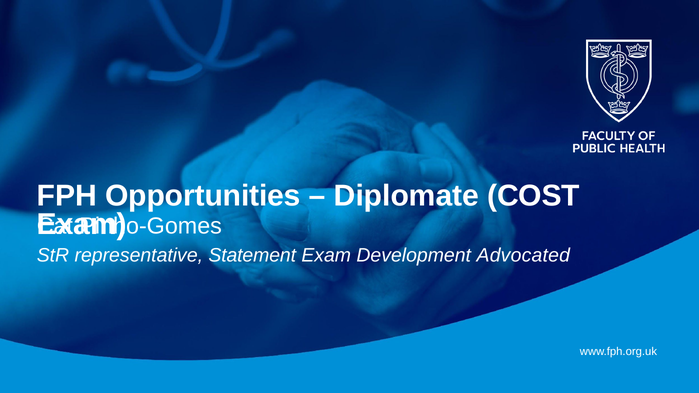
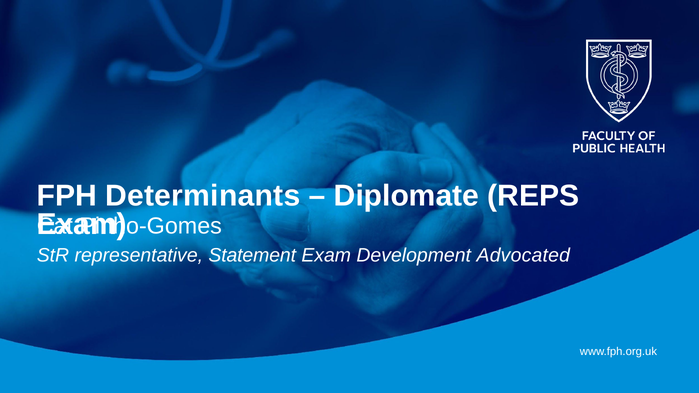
Opportunities: Opportunities -> Determinants (203, 196)
COST: COST -> REPS (533, 196)
